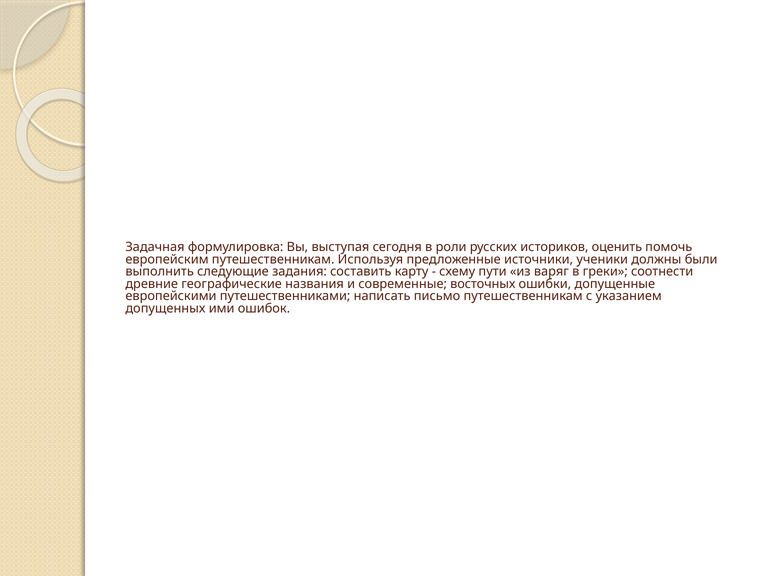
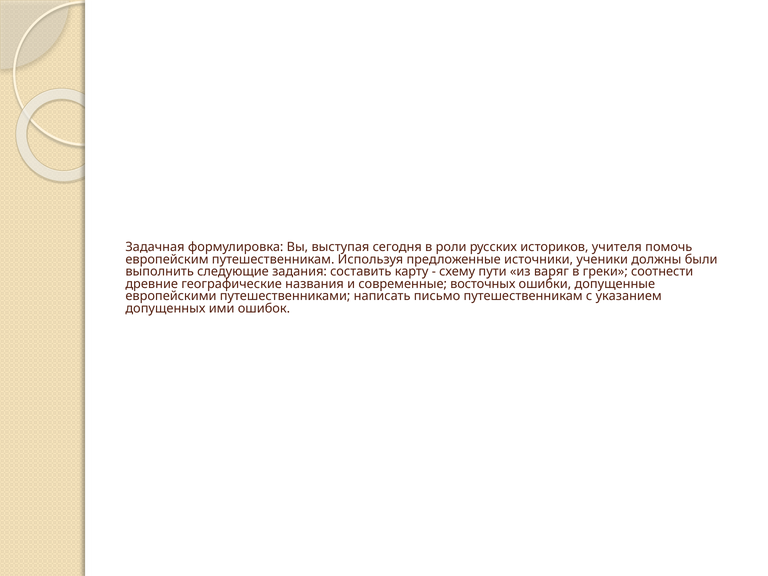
оценить: оценить -> учителя (617, 247)
